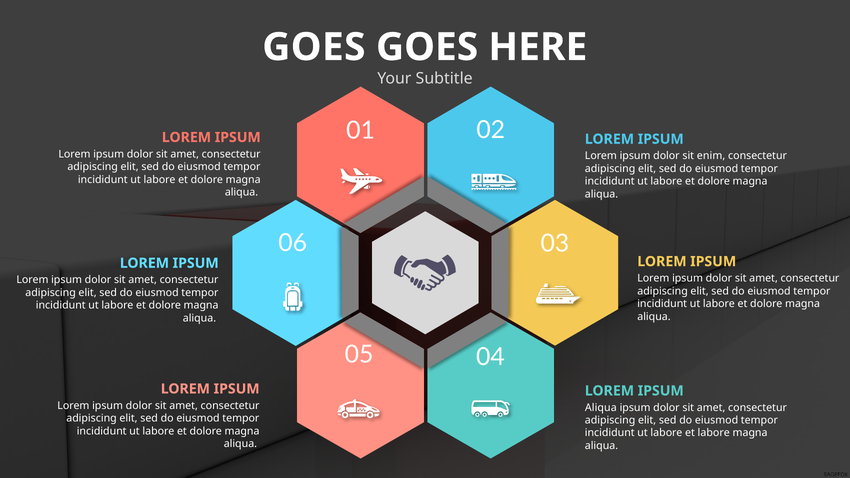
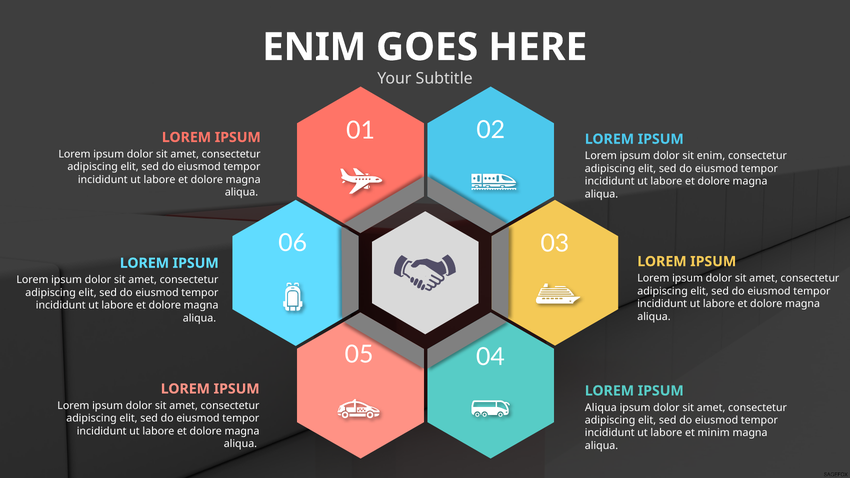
GOES: GOES -> ENIM (314, 47)
et labore: labore -> minim (714, 433)
